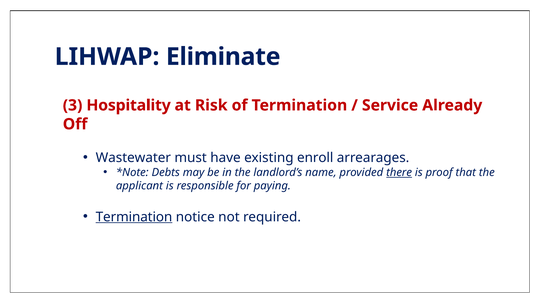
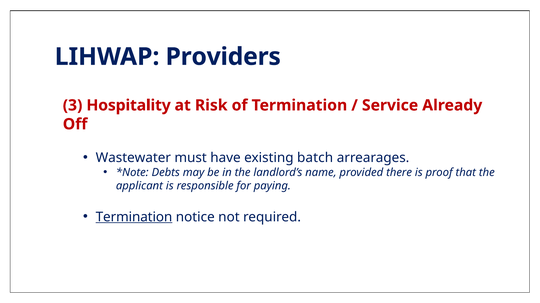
Eliminate: Eliminate -> Providers (223, 57)
enroll: enroll -> batch (315, 158)
there underline: present -> none (399, 173)
